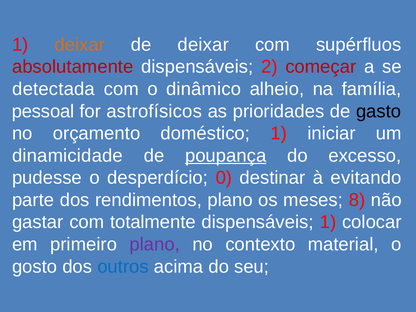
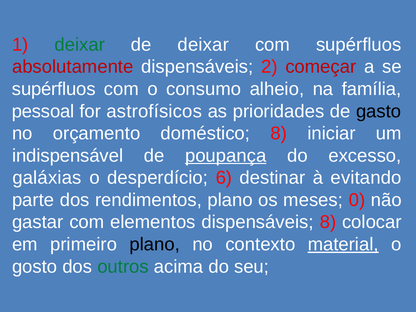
deixar colour: orange -> green (80, 45)
detectada: detectada -> supérfluos (54, 89)
dinâmico: dinâmico -> consumo (204, 89)
doméstico 1: 1 -> 8 (279, 133)
dinamicidade: dinamicidade -> indispensável (68, 156)
pudesse: pudesse -> galáxias (47, 178)
0: 0 -> 6 (224, 178)
8: 8 -> 0 (357, 200)
totalmente: totalmente -> elementos (153, 222)
dispensáveis 1: 1 -> 8 (328, 222)
plano colour: purple -> black (155, 244)
material underline: none -> present (343, 244)
outros colour: blue -> green (123, 267)
